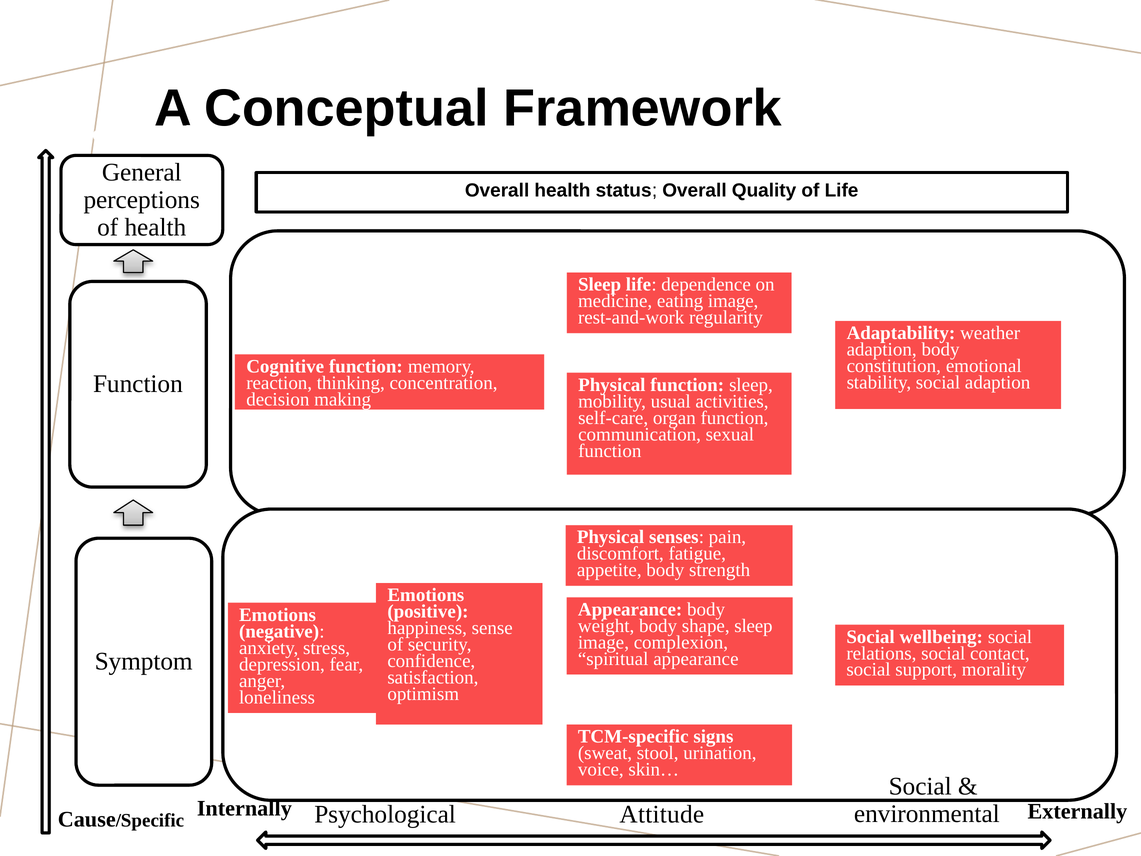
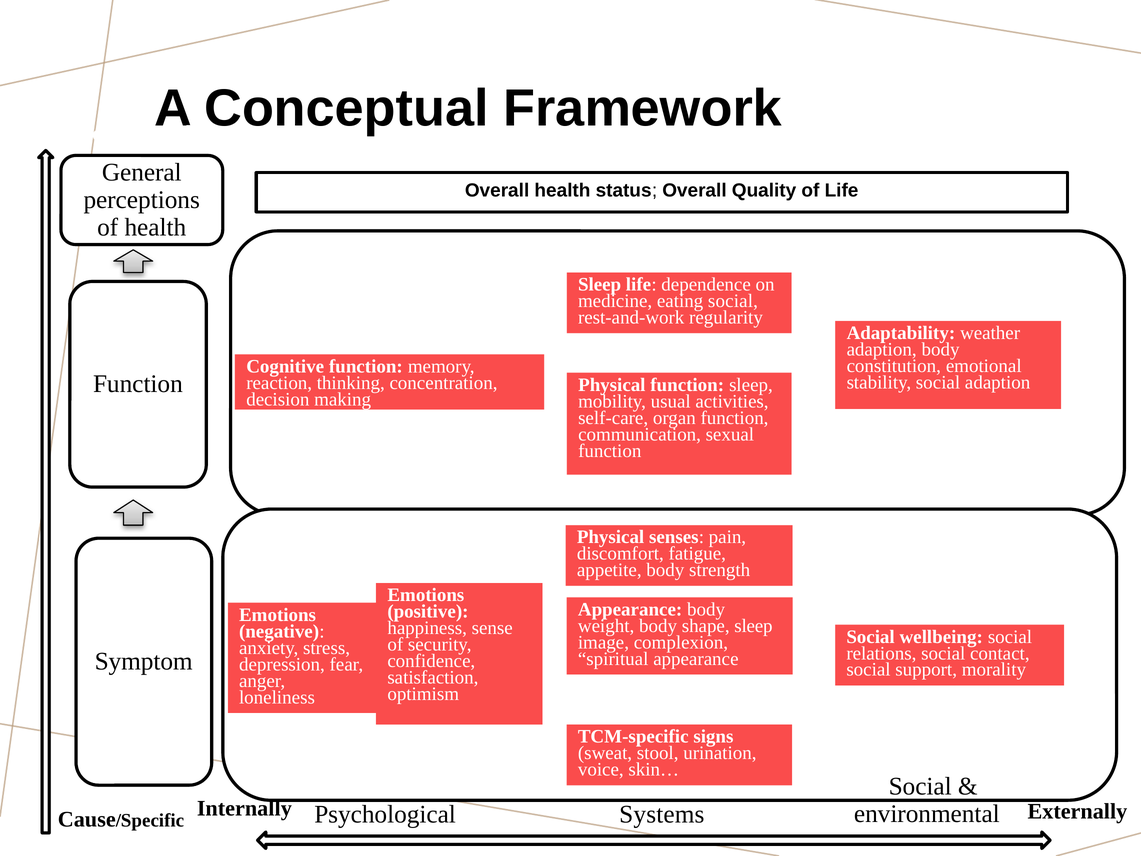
eating image: image -> social (733, 301)
Attitude: Attitude -> Systems (662, 814)
